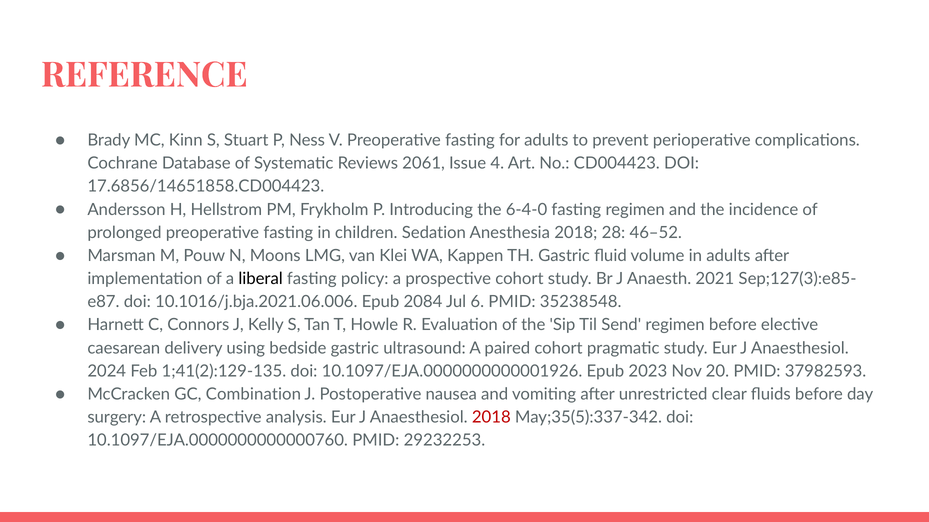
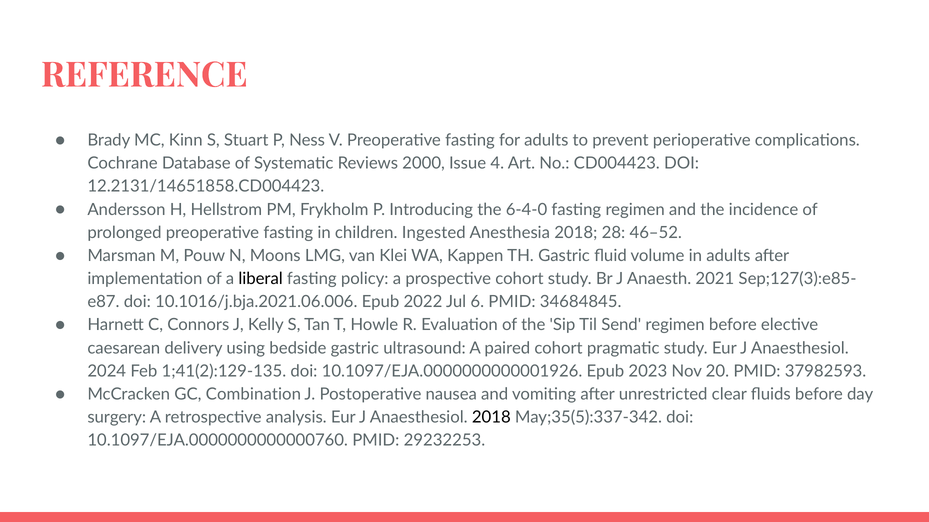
2061: 2061 -> 2000 (424, 164)
17.6856/14651858.CD004423: 17.6856/14651858.CD004423 -> 12.2131/14651858.CD004423 (206, 187)
Sedation: Sedation -> Ingested (434, 233)
2084: 2084 -> 2022 (423, 302)
35238548: 35238548 -> 34684845 (581, 302)
2018 colour: red -> black (491, 418)
